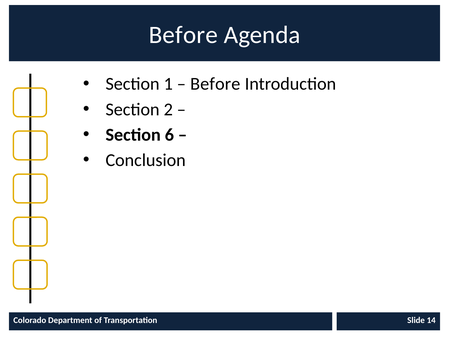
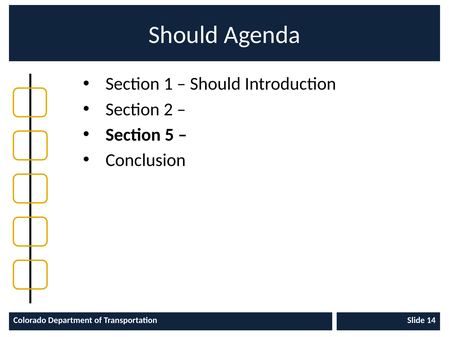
Before: Before -> Should (183, 35)
Before: Before -> Should (215, 84)
6: 6 -> 5 (169, 135)
